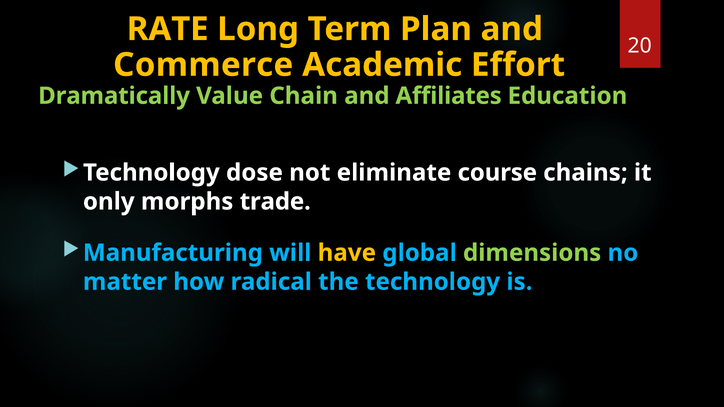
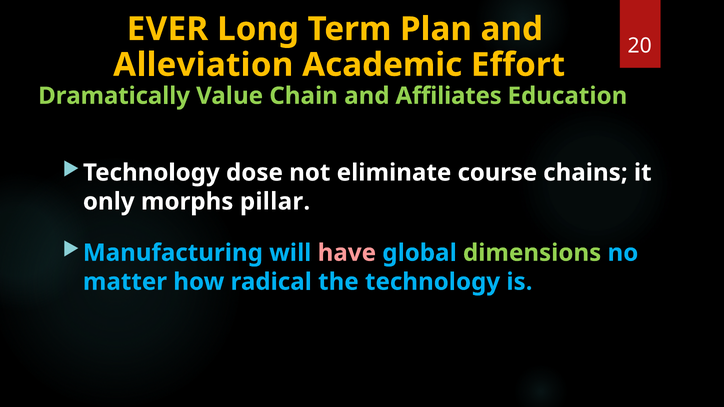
RATE: RATE -> EVER (167, 29)
Commerce: Commerce -> Alleviation (203, 65)
trade: trade -> pillar (275, 202)
have colour: yellow -> pink (347, 253)
